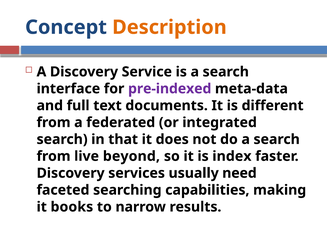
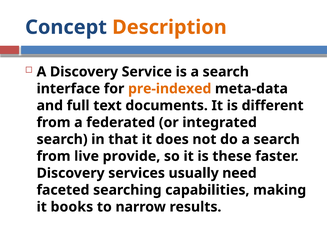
pre-indexed colour: purple -> orange (170, 89)
beyond: beyond -> provide (131, 156)
index: index -> these (232, 156)
